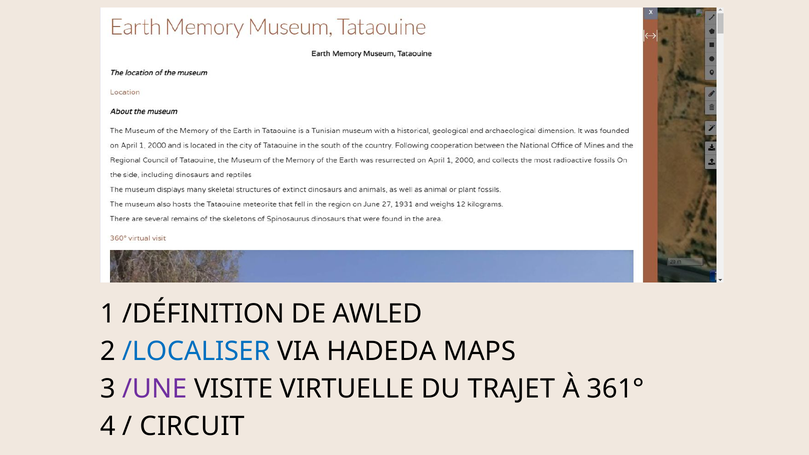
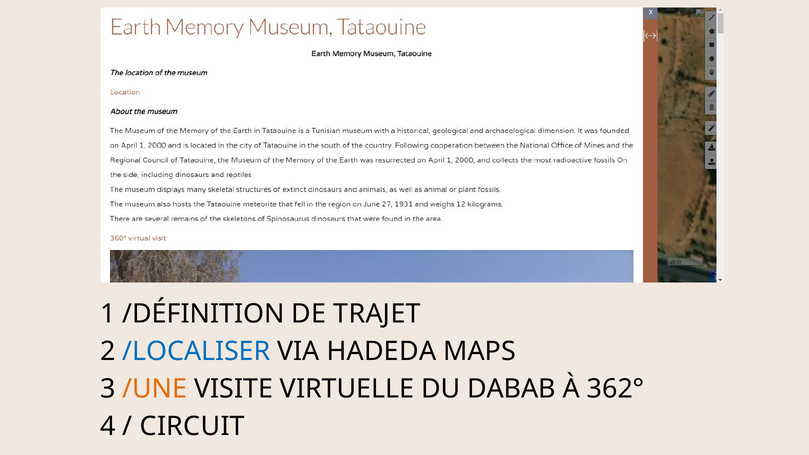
AWLED: AWLED -> TRAJET (377, 314)
/UNE colour: purple -> orange (155, 389)
TRAJET: TRAJET -> DABAB (512, 389)
361°: 361° -> 362° (616, 389)
